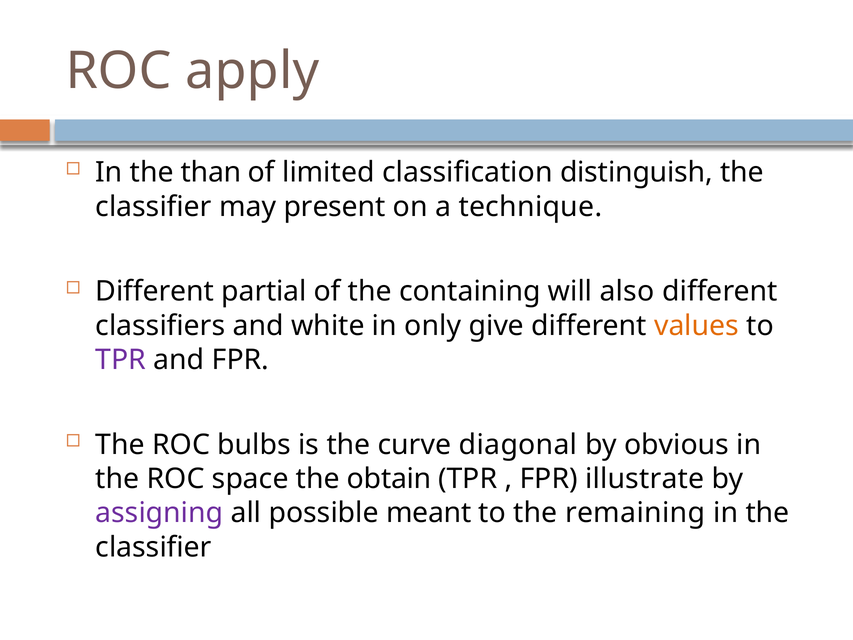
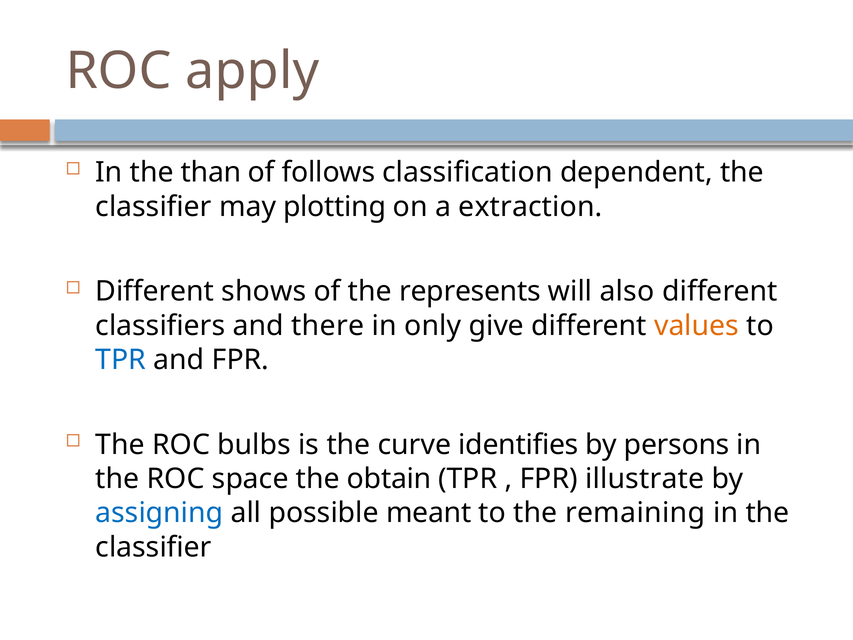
limited: limited -> follows (329, 173)
distinguish: distinguish -> dependent (636, 173)
present: present -> plotting (335, 207)
technique: technique -> extraction (531, 207)
partial: partial -> shows (264, 291)
containing: containing -> represents (470, 291)
white: white -> there (328, 326)
TPR colour: purple -> blue (121, 360)
diagonal: diagonal -> identifies (518, 445)
obvious: obvious -> persons (677, 445)
assigning colour: purple -> blue (159, 513)
